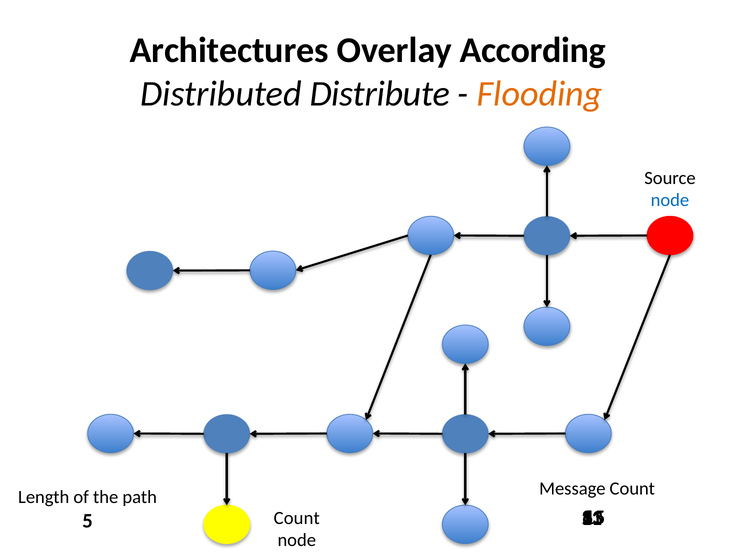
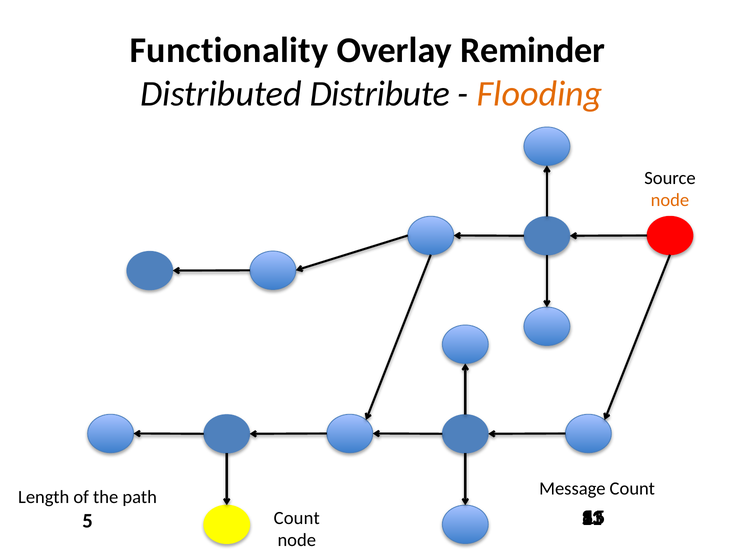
Architectures: Architectures -> Functionality (229, 50)
According: According -> Reminder (533, 50)
node colour: blue -> orange (670, 200)
